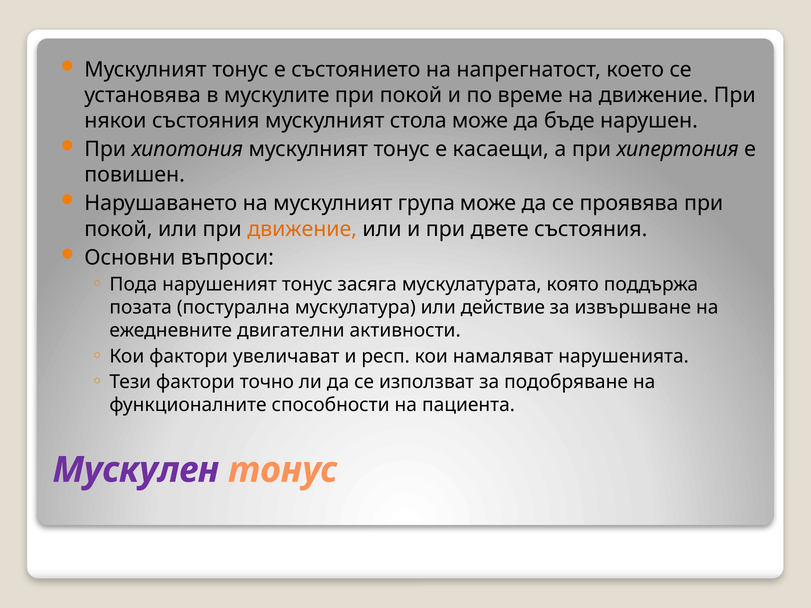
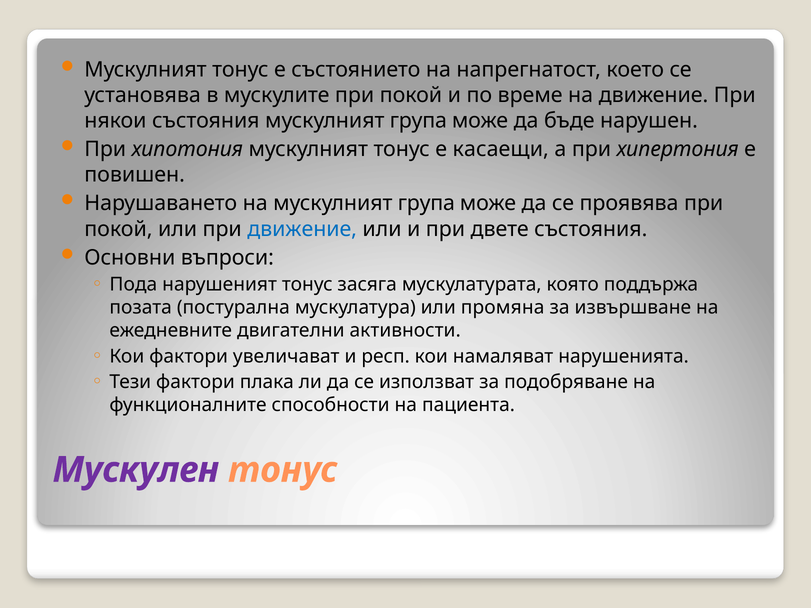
състояния мускулният стола: стола -> група (418, 121)
движение colour: orange -> blue (302, 229)
действие: действие -> промяна (503, 308)
точно: точно -> плака (267, 382)
